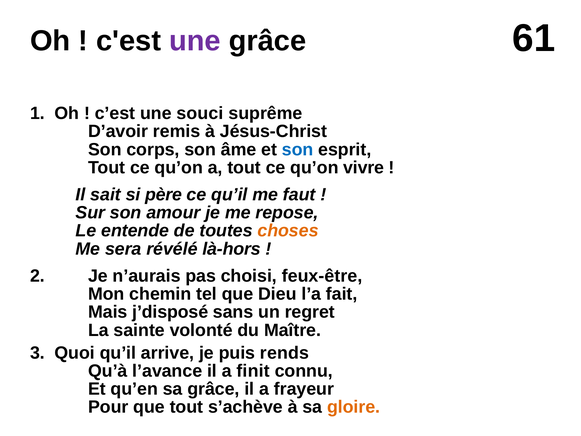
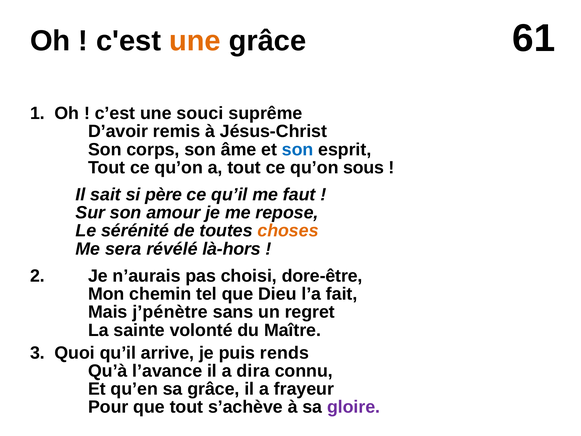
une colour: purple -> orange (195, 41)
vivre: vivre -> sous (364, 167)
entende: entende -> sérénité (135, 231)
feux-être: feux-être -> dore-être (322, 276)
j’disposé: j’disposé -> j’pénètre (170, 312)
finit: finit -> dira (253, 371)
gloire colour: orange -> purple (354, 407)
